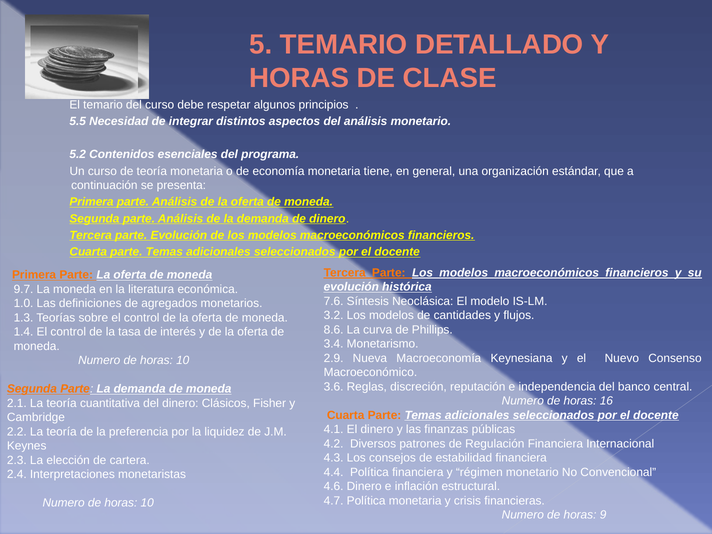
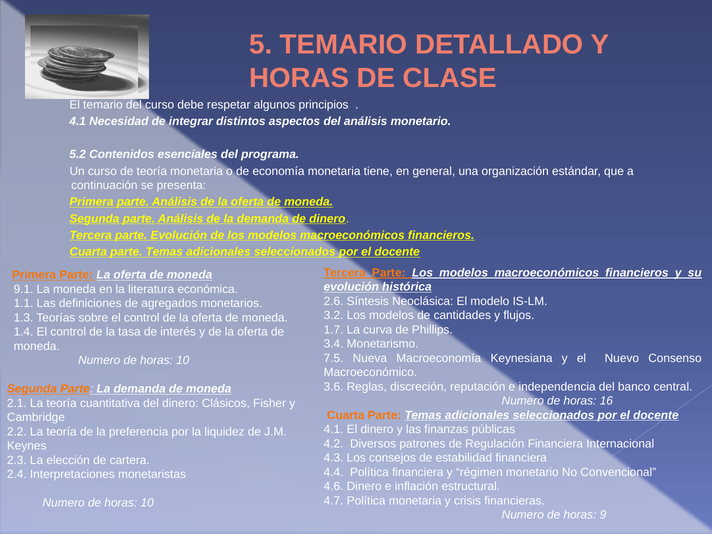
5.5: 5.5 -> 4.1 (78, 121)
9.7: 9.7 -> 9.1 (24, 289)
7.6: 7.6 -> 2.6 (334, 301)
1.0: 1.0 -> 1.1 (24, 304)
8.6: 8.6 -> 1.7 (334, 330)
2.9: 2.9 -> 7.5 (334, 358)
